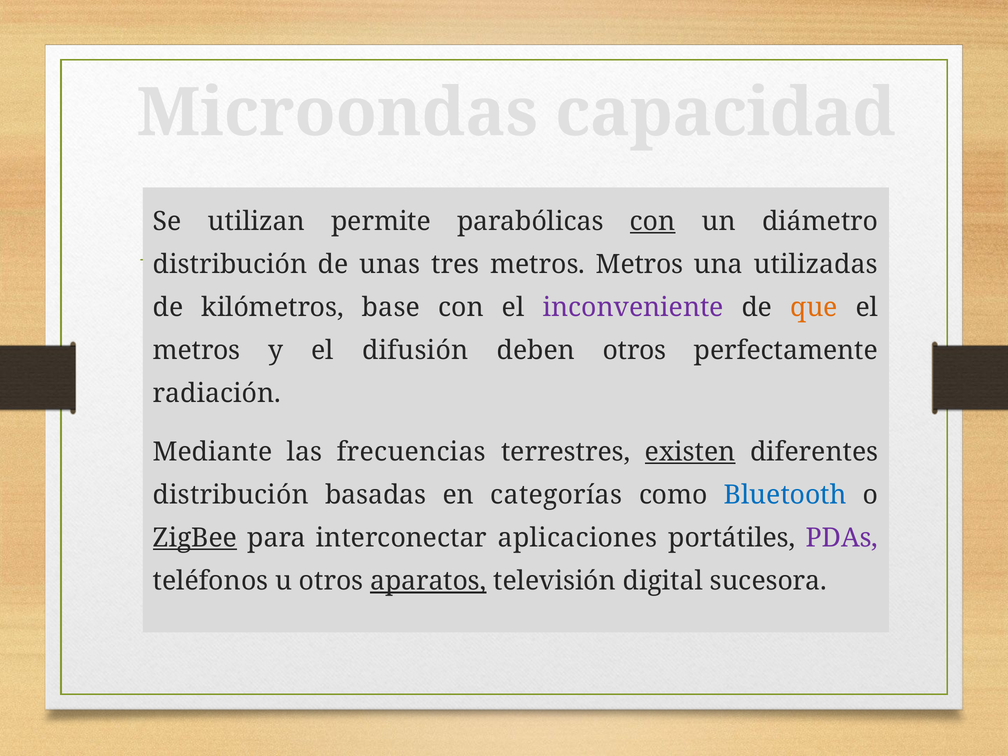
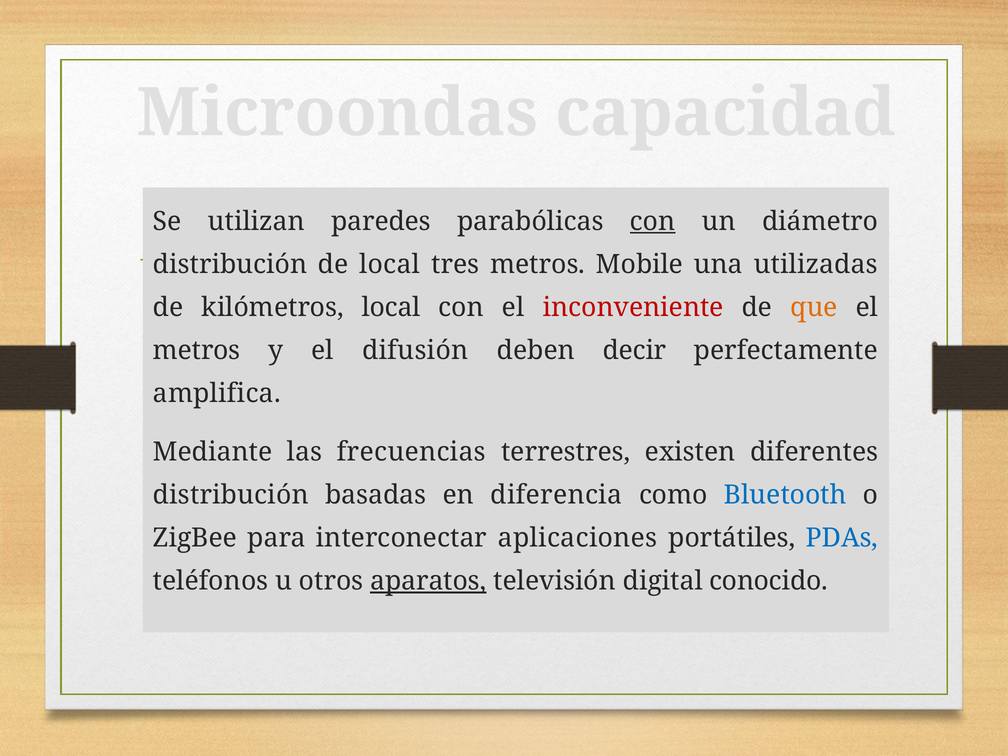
permite: permite -> paredes (381, 221)
de unas: unas -> local (390, 265)
metros Metros: Metros -> Mobile (640, 265)
kilómetros base: base -> local (391, 308)
inconveniente colour: purple -> red (633, 308)
deben otros: otros -> decir (635, 351)
radiación: radiación -> amplifica (217, 394)
existen underline: present -> none (690, 452)
categorías: categorías -> diferencia (556, 495)
ZigBee underline: present -> none (195, 538)
PDAs colour: purple -> blue (842, 538)
sucesora: sucesora -> conocido (768, 581)
